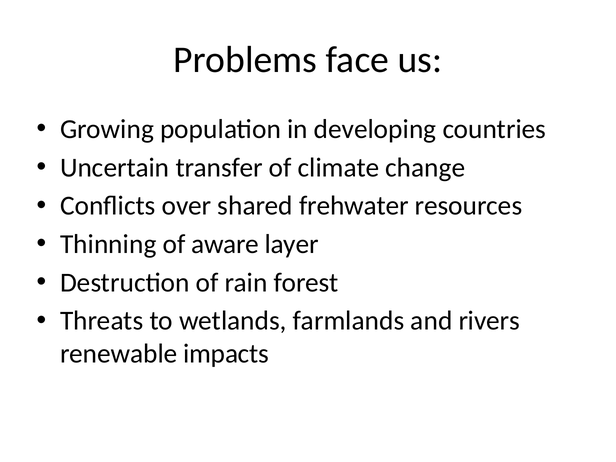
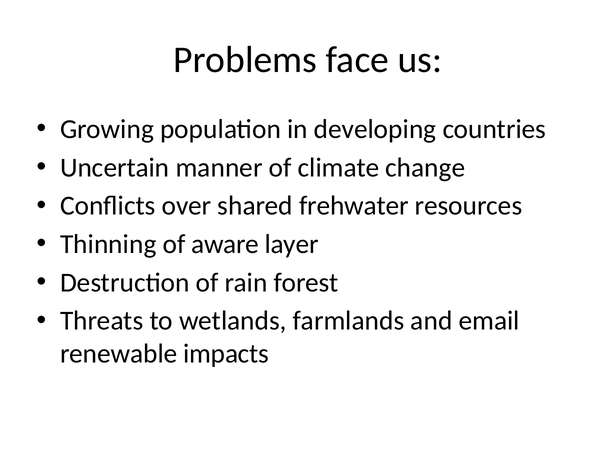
transfer: transfer -> manner (219, 168)
rivers: rivers -> email (489, 321)
